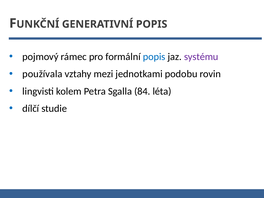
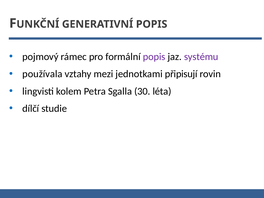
popis colour: blue -> purple (154, 57)
podobu: podobu -> připisují (181, 74)
84: 84 -> 30 (142, 91)
